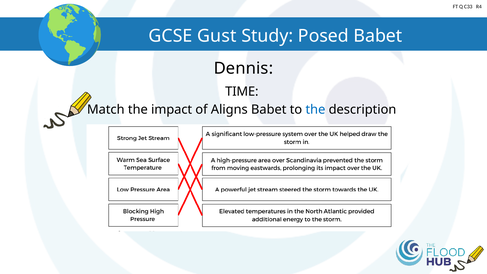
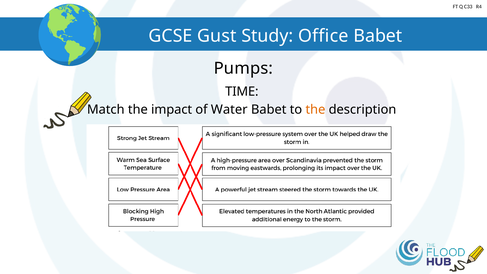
Posed: Posed -> Office (323, 36)
Dennis: Dennis -> Pumps (243, 68)
Aligns: Aligns -> Water (229, 110)
the colour: blue -> orange (315, 110)
